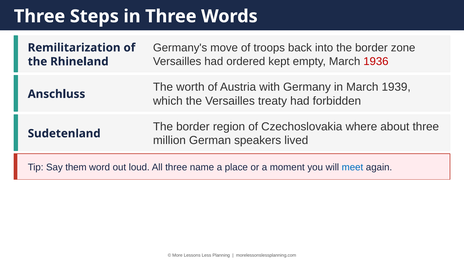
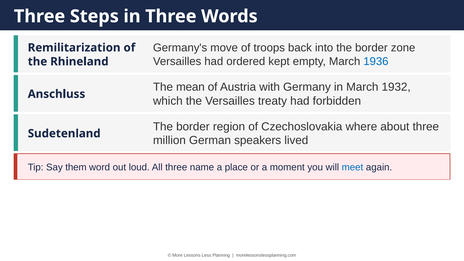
1936 colour: red -> blue (376, 61)
worth: worth -> mean (190, 87)
1939: 1939 -> 1932 (396, 87)
